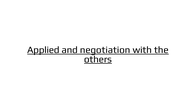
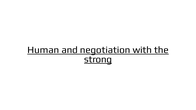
Applied: Applied -> Human (43, 50)
others: others -> strong (98, 59)
